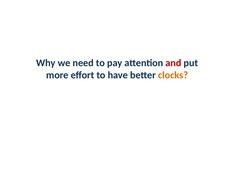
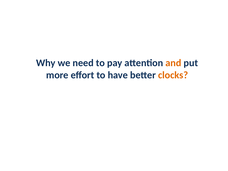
and colour: red -> orange (173, 63)
